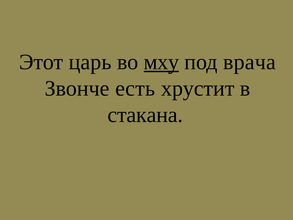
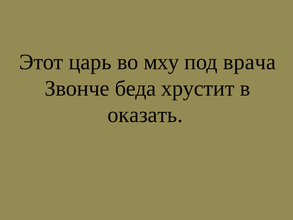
мху underline: present -> none (161, 62)
есть: есть -> беда (135, 88)
стакана: стакана -> оказать (145, 115)
